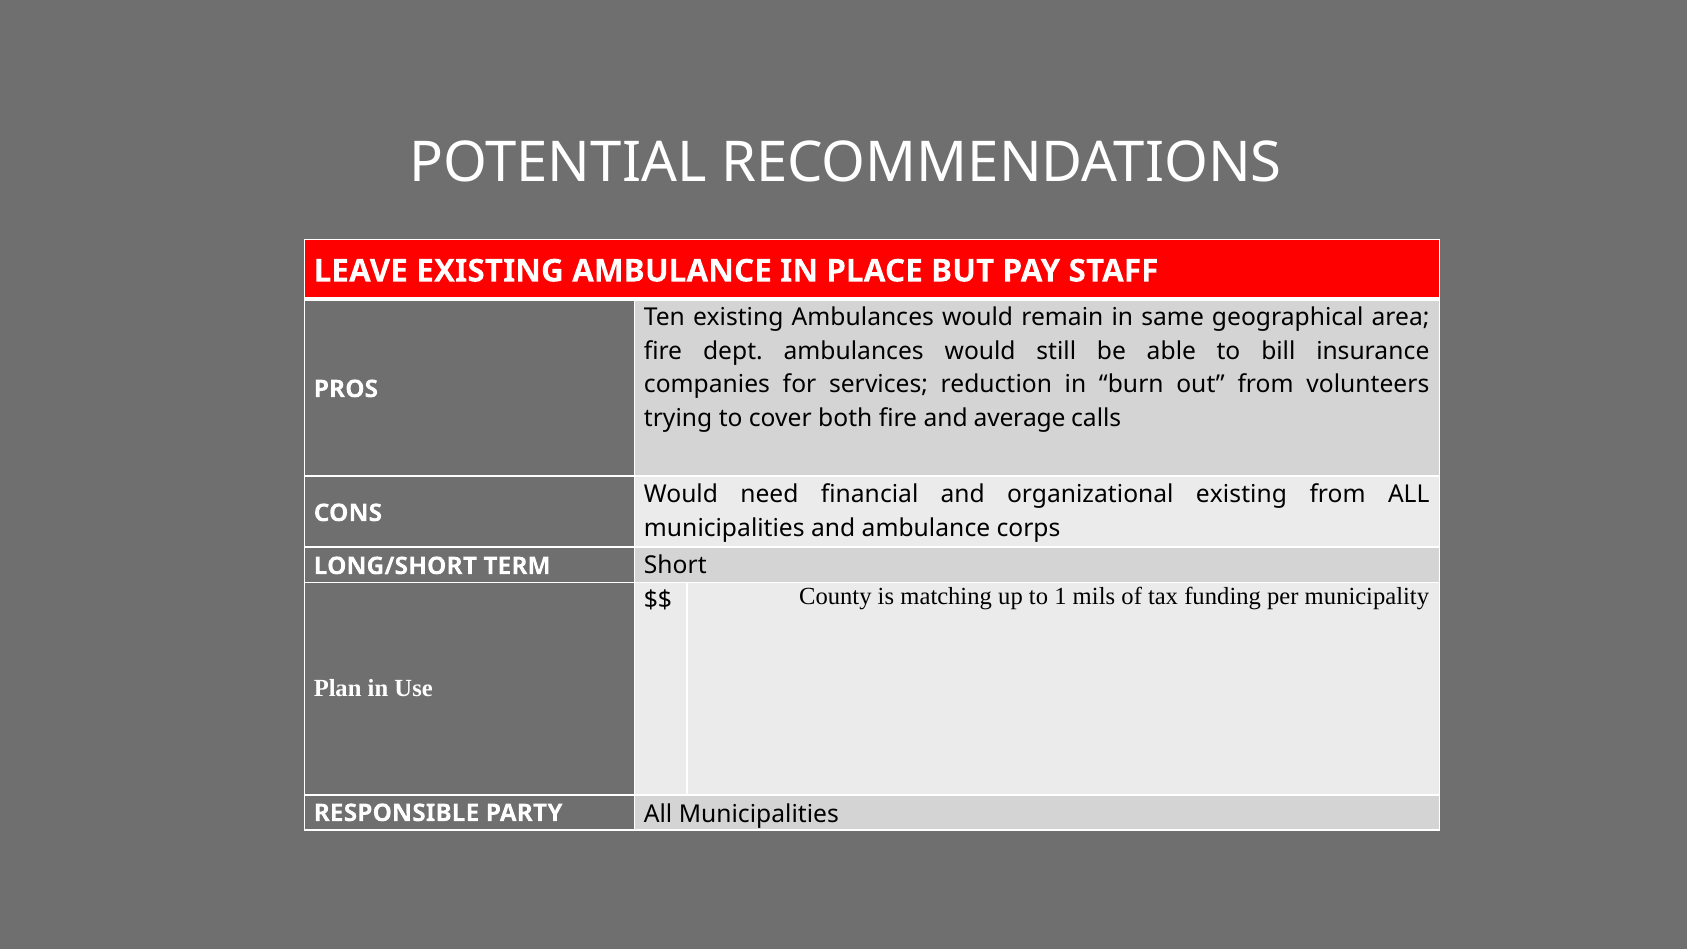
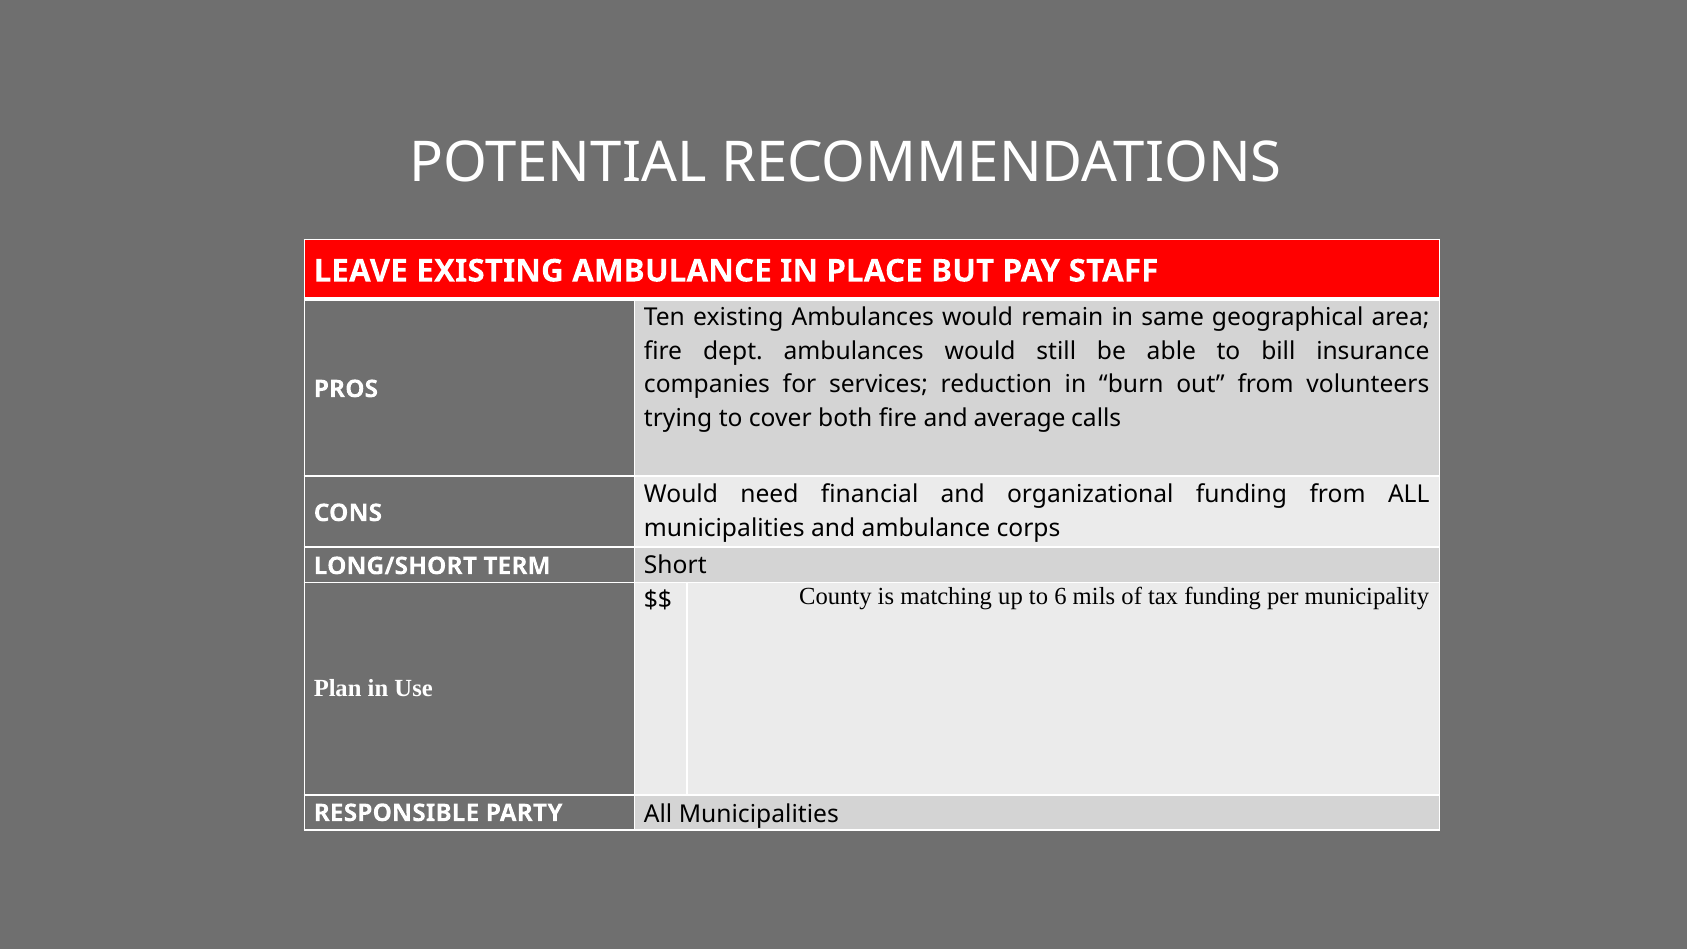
organizational existing: existing -> funding (1241, 494)
1: 1 -> 6 (1061, 596)
